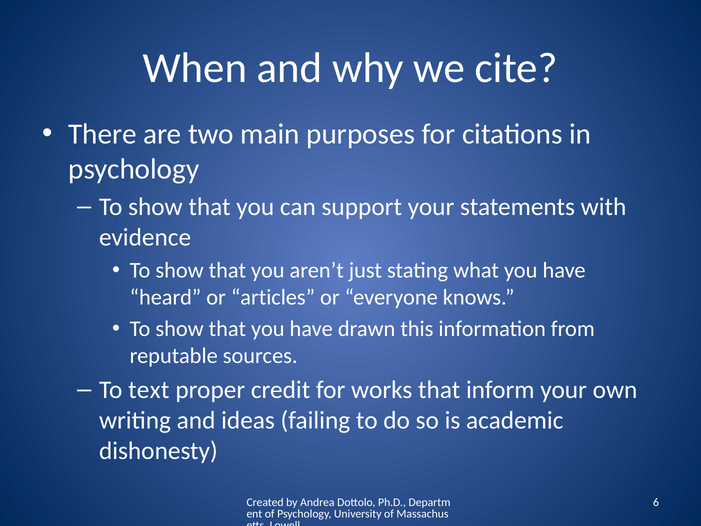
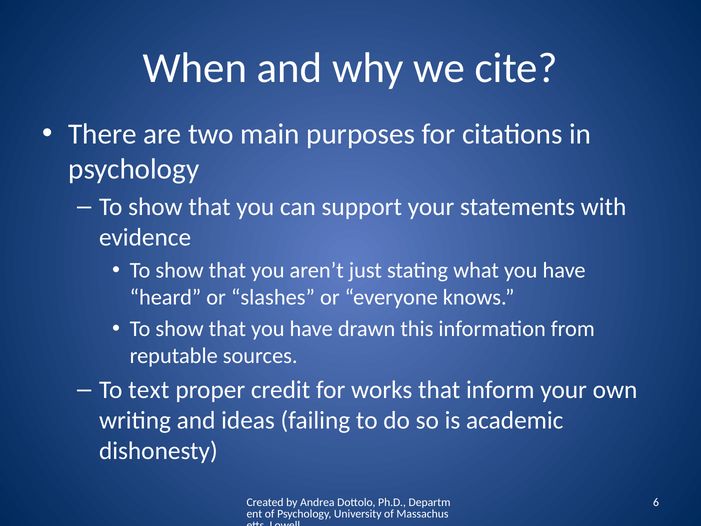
articles: articles -> slashes (273, 297)
